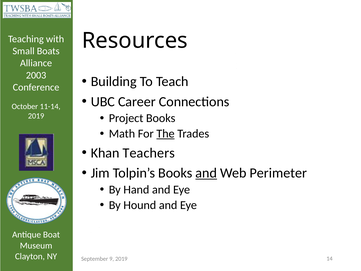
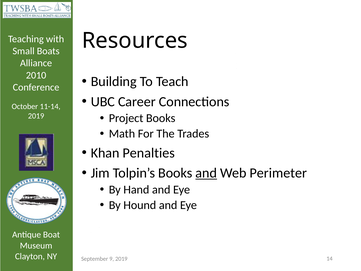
2003: 2003 -> 2010 (36, 75)
The underline: present -> none (166, 134)
Teachers: Teachers -> Penalties (149, 153)
